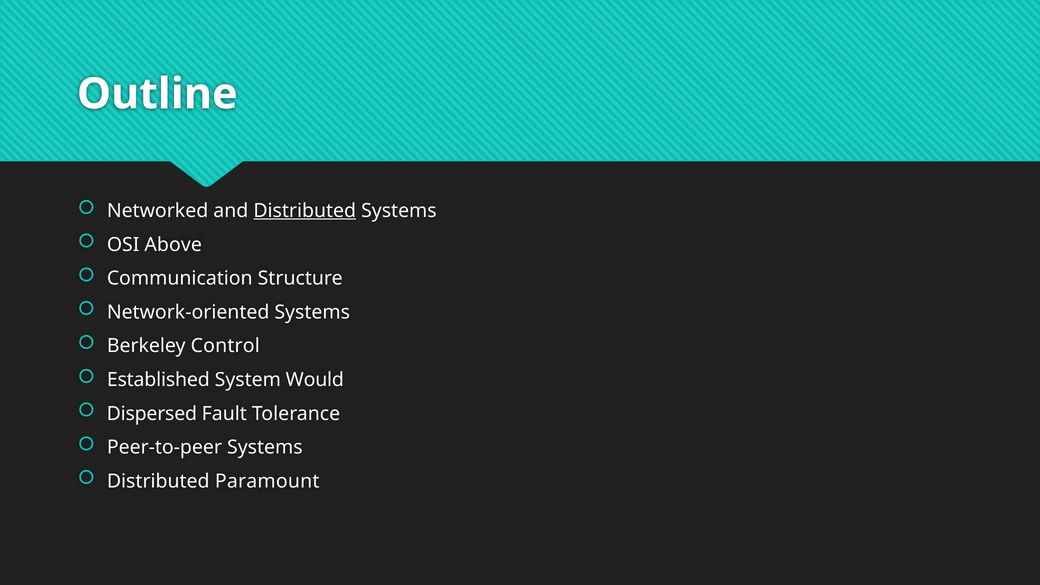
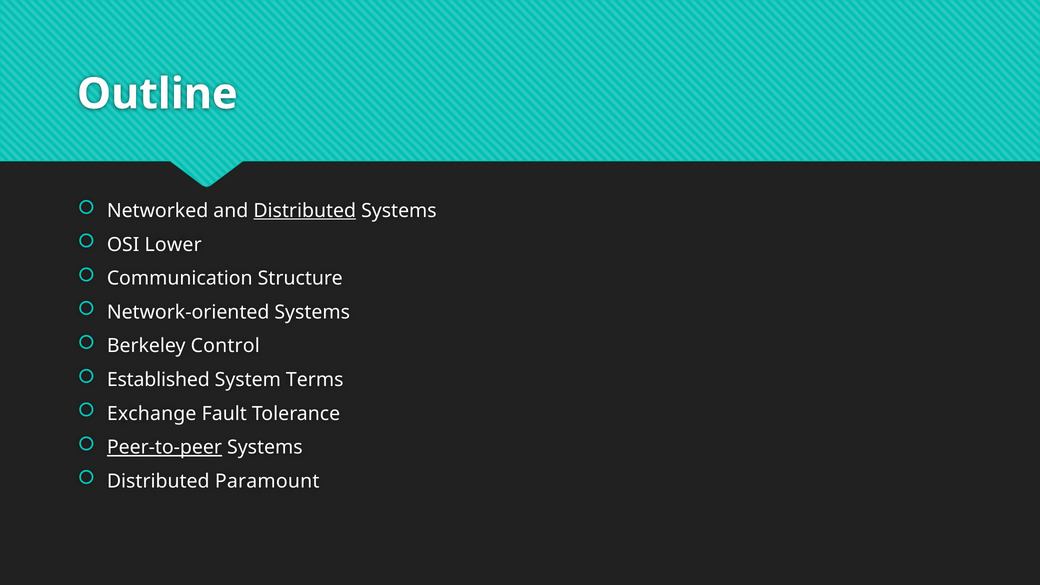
Above: Above -> Lower (173, 245)
Would: Would -> Terms (315, 380)
Dispersed: Dispersed -> Exchange (152, 414)
Peer-to-peer underline: none -> present (164, 447)
